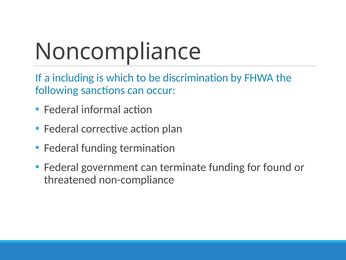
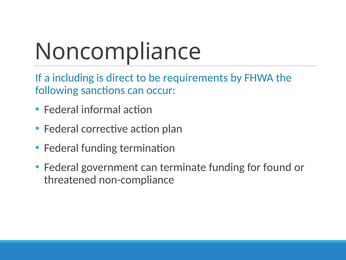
which: which -> direct (120, 78)
discrimination: discrimination -> requirements (195, 78)
